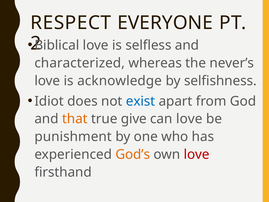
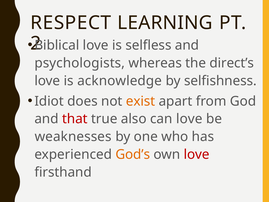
EVERYONE: EVERYONE -> LEARNING (165, 23)
characterized: characterized -> psychologists (80, 63)
never’s: never’s -> direct’s (232, 63)
exist colour: blue -> orange (141, 101)
that colour: orange -> red (75, 119)
give: give -> also (134, 119)
punishment: punishment -> weaknesses (73, 137)
